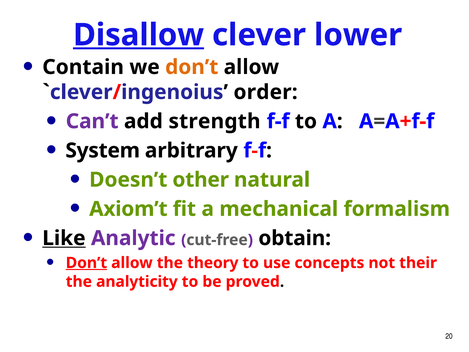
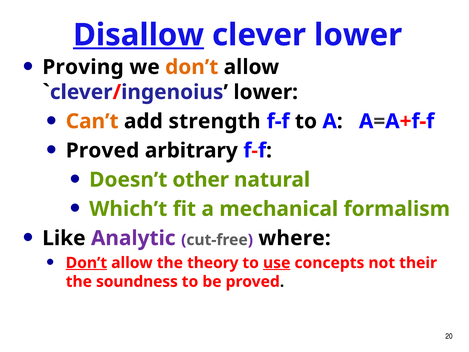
Contain: Contain -> Proving (83, 67)
order: order -> lower (266, 92)
Can’t colour: purple -> orange (92, 121)
System: System -> Proved (103, 150)
Axiom’t: Axiom’t -> Which’t (128, 209)
Like underline: present -> none (64, 238)
obtain: obtain -> where (295, 238)
use underline: none -> present (277, 263)
analyticity: analyticity -> soundness (137, 281)
